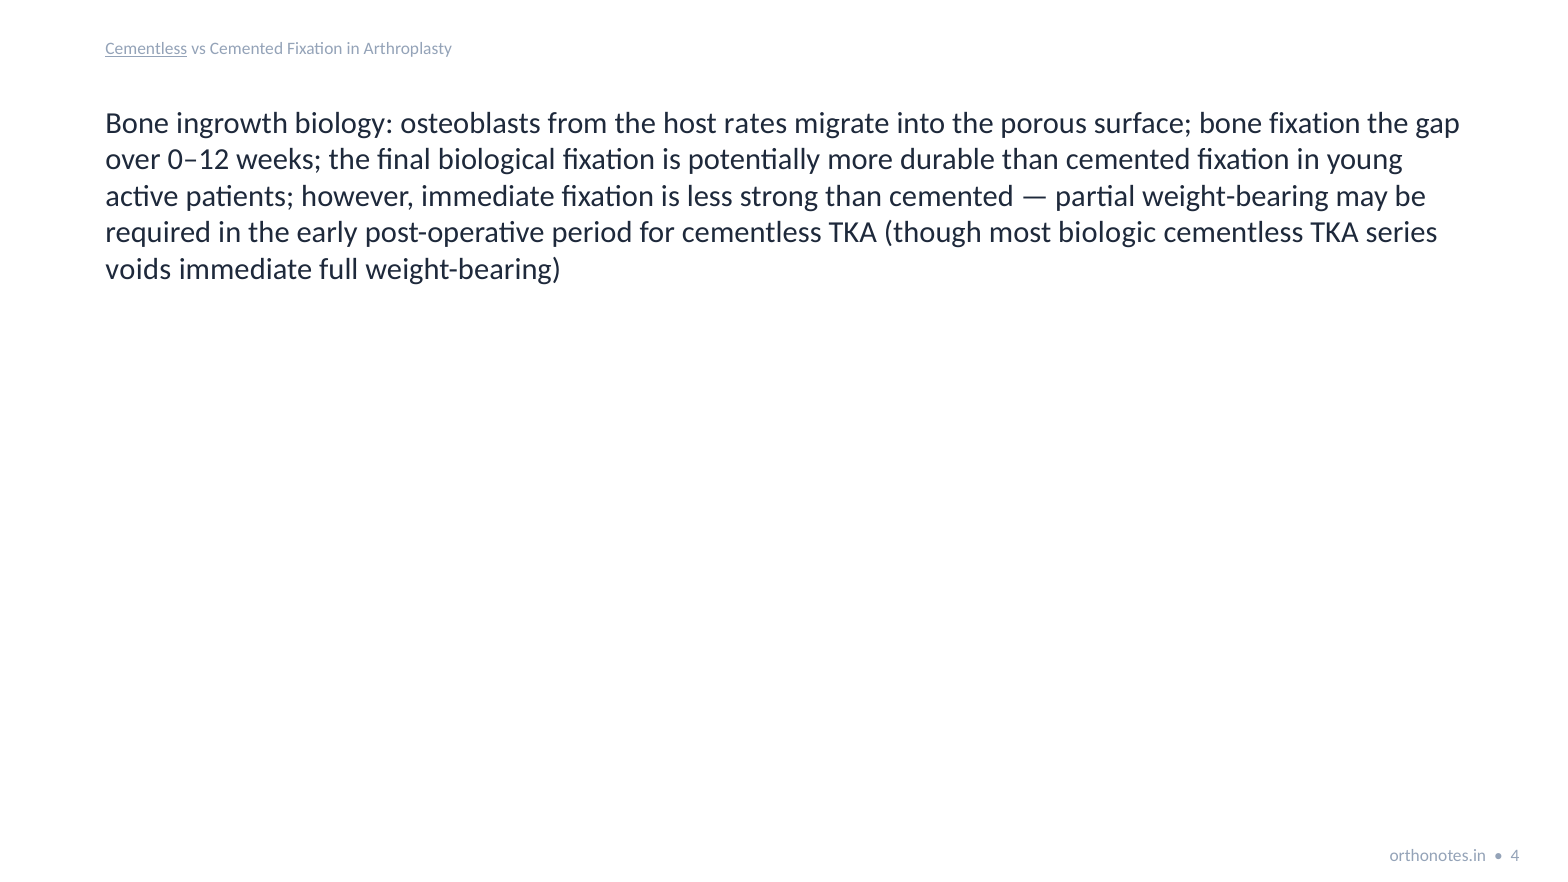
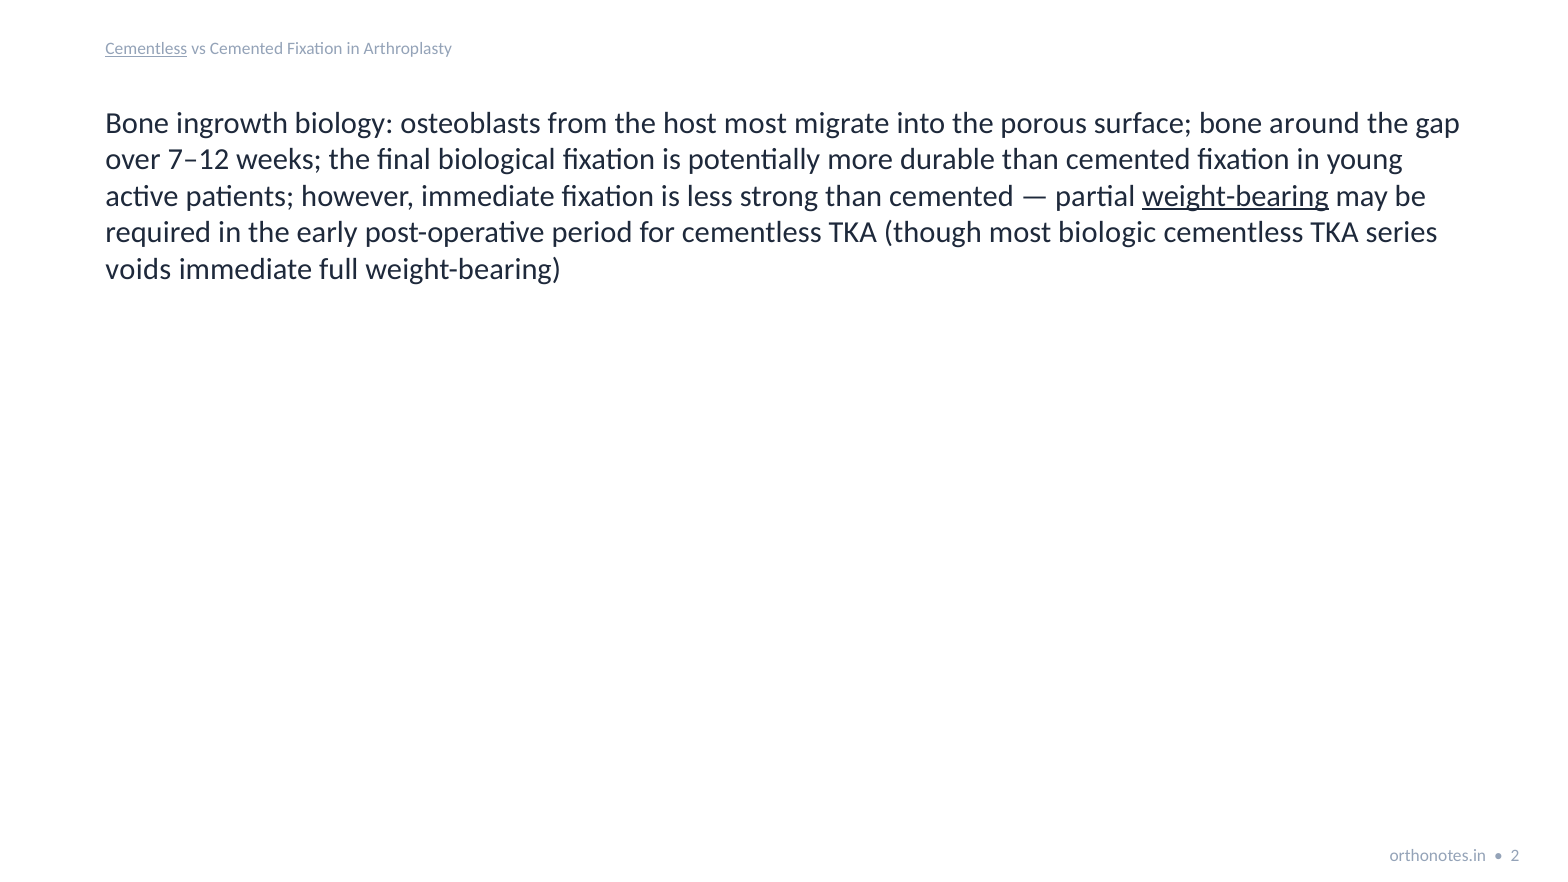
host rates: rates -> most (756, 123)
bone fixation: fixation -> around (1315, 123)
0–12: 0–12 -> 7–12 (198, 160)
weight-bearing underline: none -> present (1235, 196)
4: 4 -> 2 (1515, 856)
